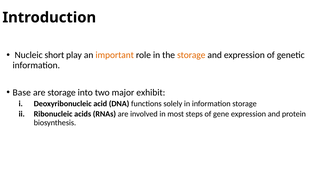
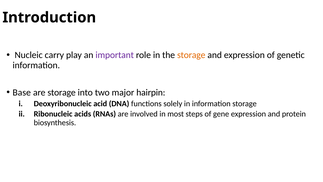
short: short -> carry (54, 55)
important colour: orange -> purple (115, 55)
exhibit: exhibit -> hairpin (151, 92)
